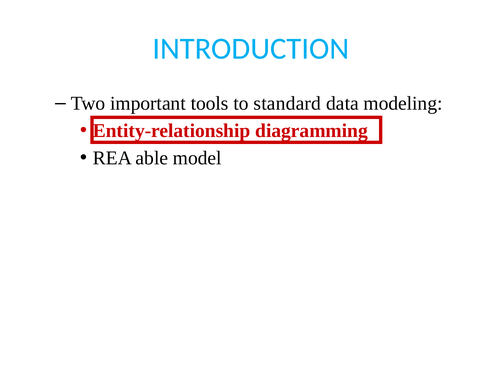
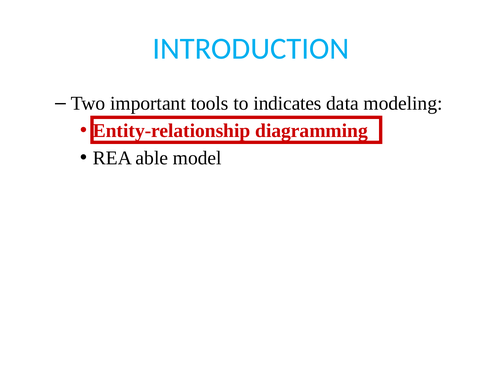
standard: standard -> indicates (287, 103)
